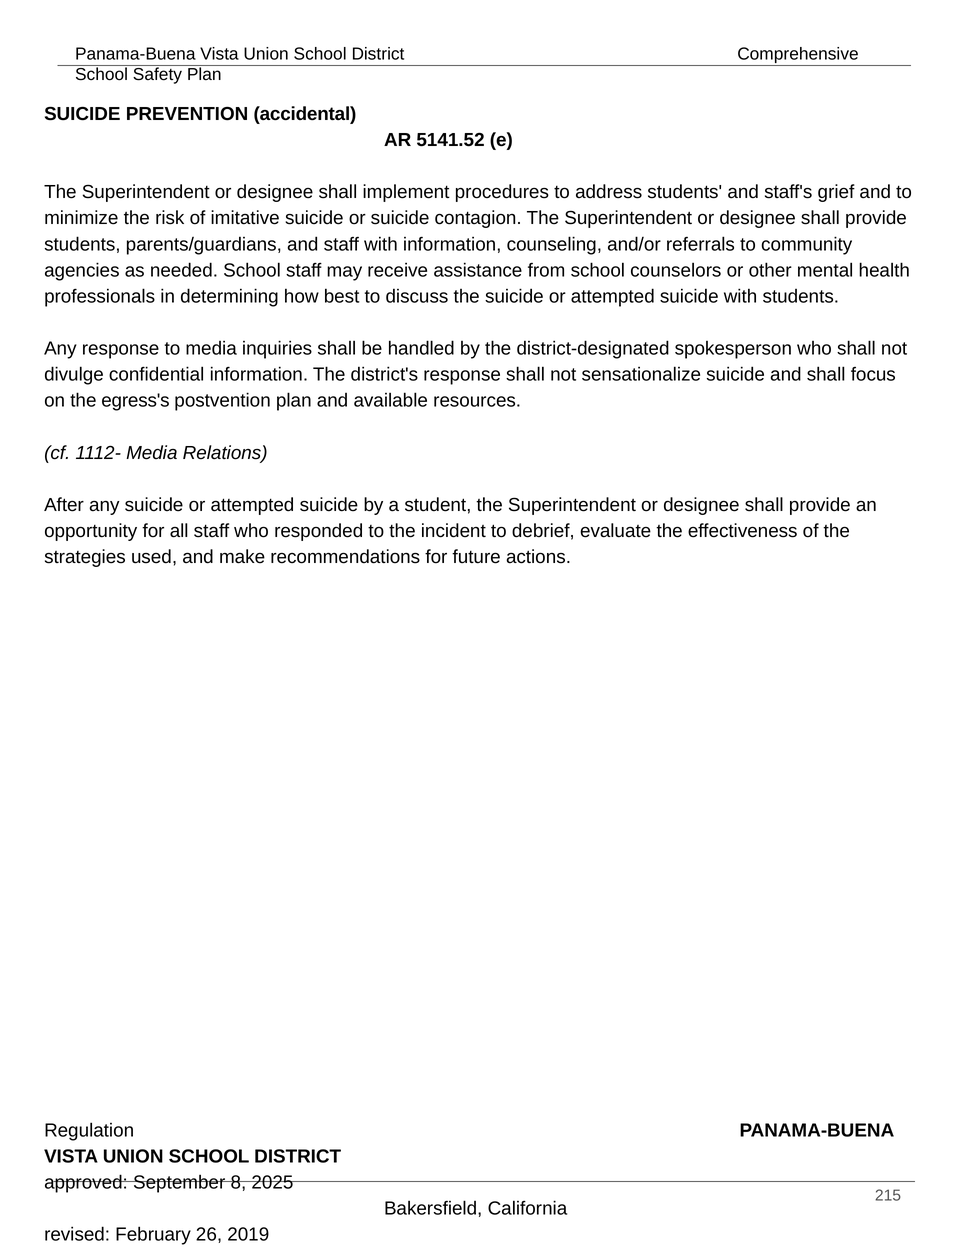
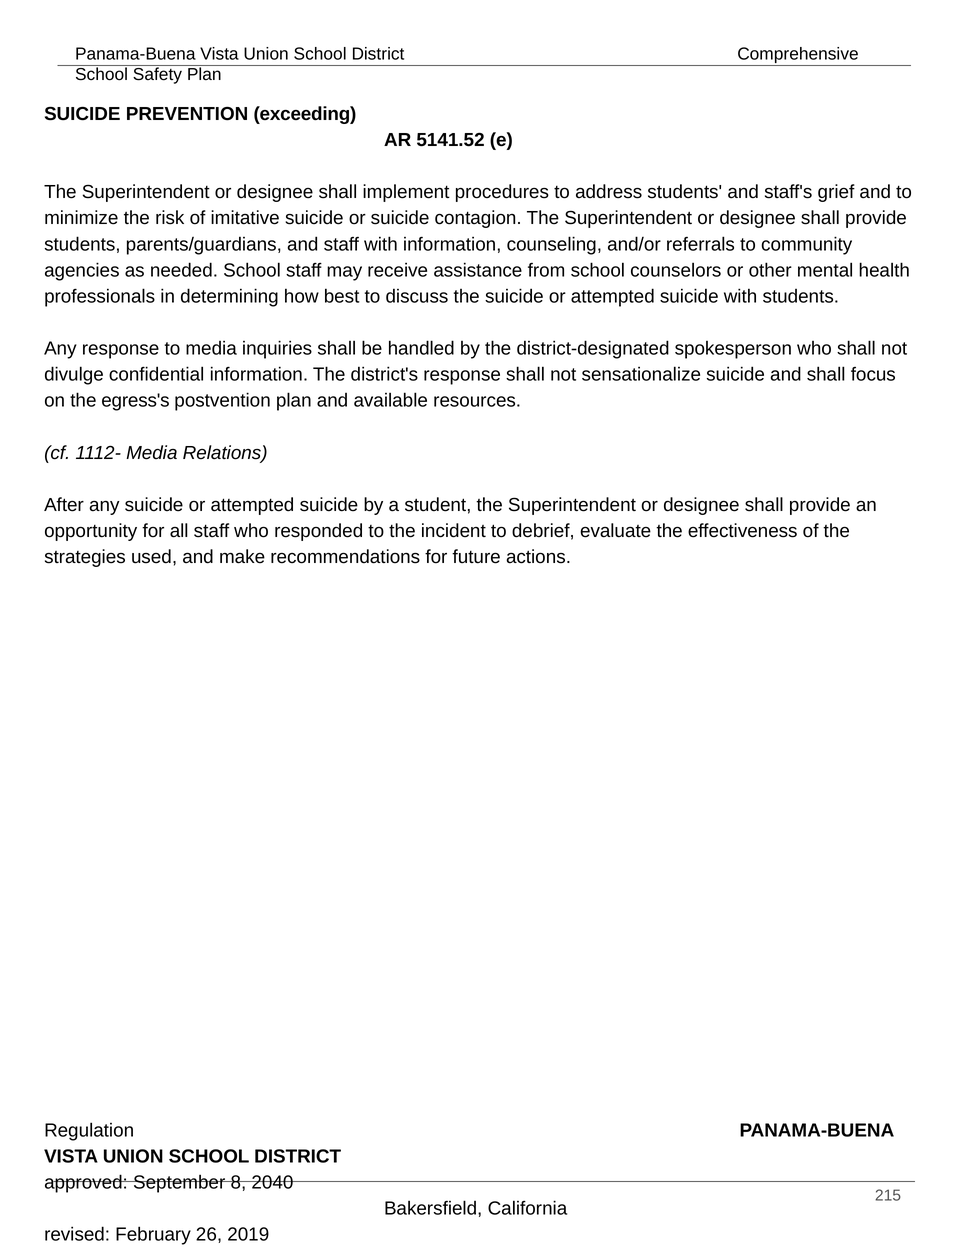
accidental: accidental -> exceeding (305, 114)
2025: 2025 -> 2040 (272, 1182)
